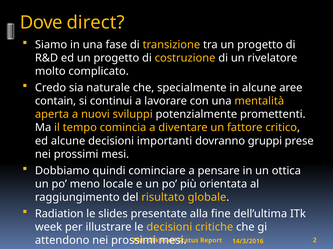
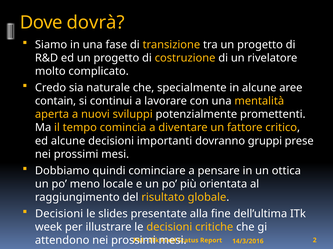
direct: direct -> dovrà (96, 23)
Radiation: Radiation -> Decisioni (59, 214)
